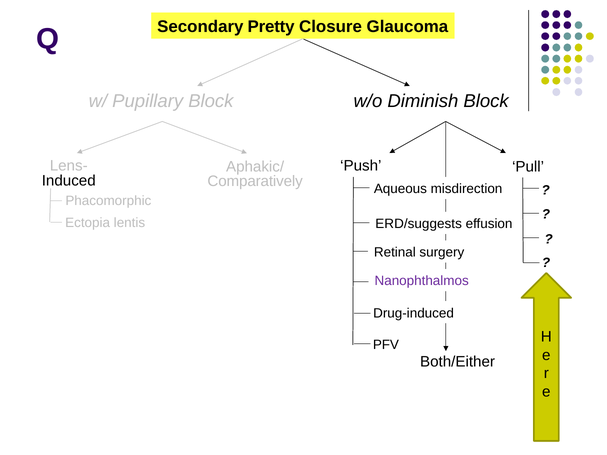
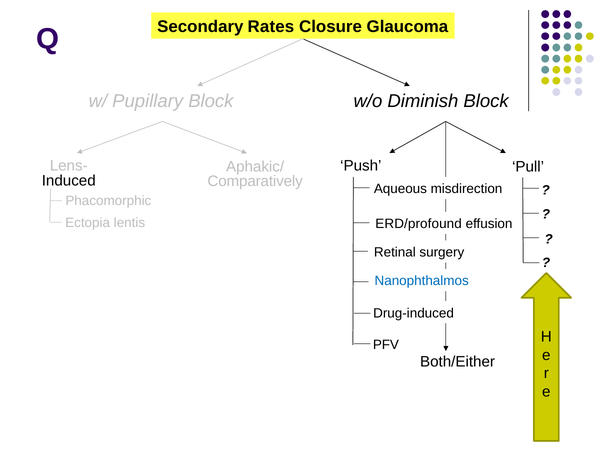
Pretty: Pretty -> Rates (271, 27)
ERD/suggests: ERD/suggests -> ERD/profound (419, 224)
Nanophthalmos colour: purple -> blue (422, 281)
